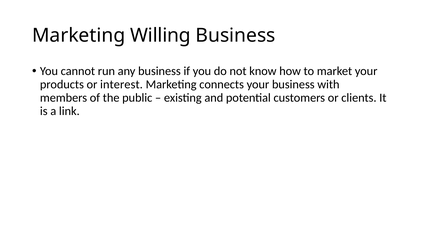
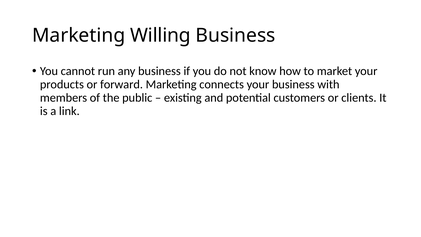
interest: interest -> forward (122, 84)
